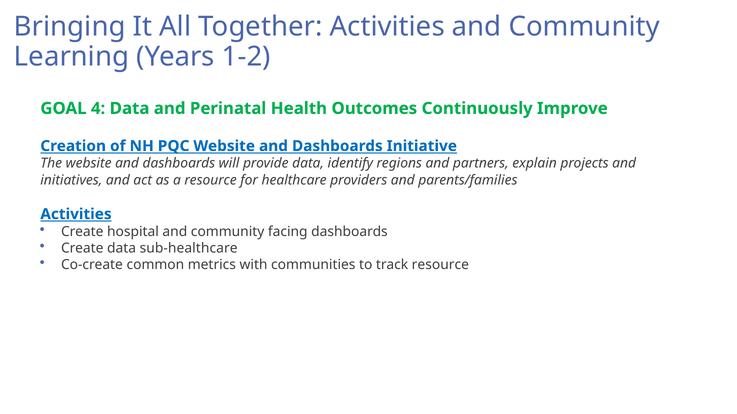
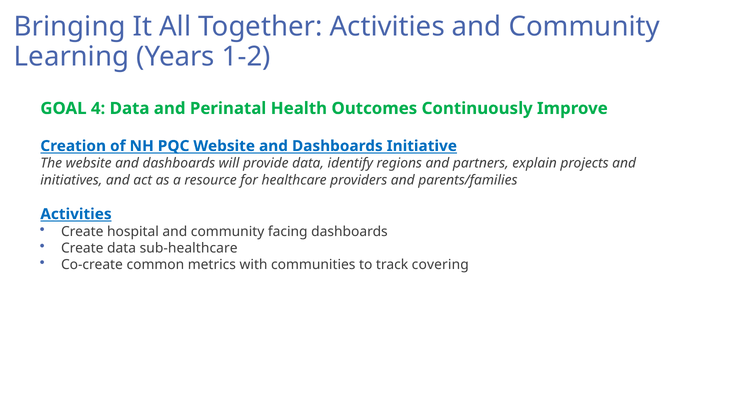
track resource: resource -> covering (440, 265)
